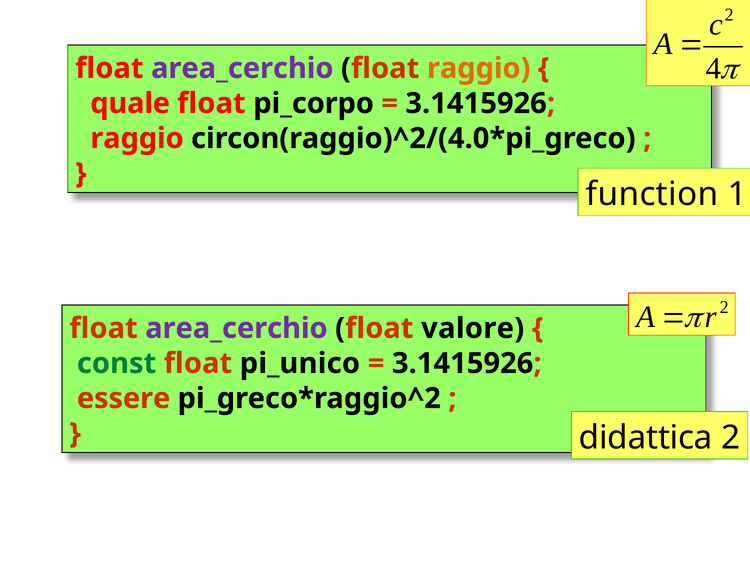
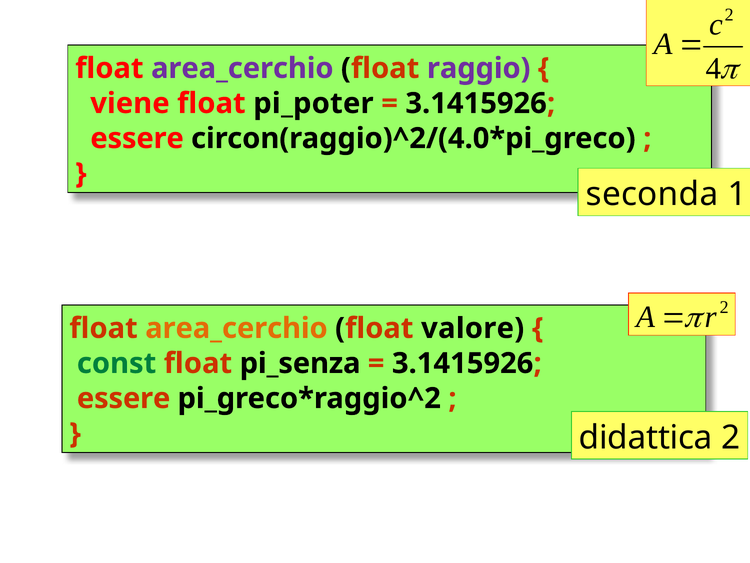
raggio colour: orange -> purple (479, 68)
quale: quale -> viene (130, 103)
pi_corpo: pi_corpo -> pi_poter (313, 103)
raggio: raggio -> essere (137, 138)
function: function -> seconda (652, 194)
area_cerchio colour: purple -> orange (236, 328)
pi_unico: pi_unico -> pi_senza (300, 363)
